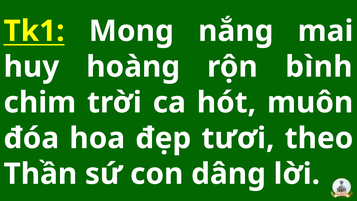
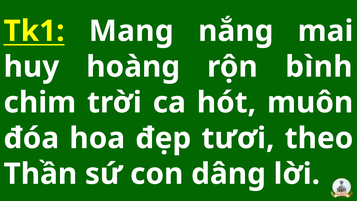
Mong: Mong -> Mang (131, 31)
